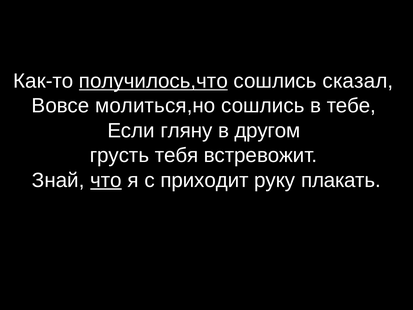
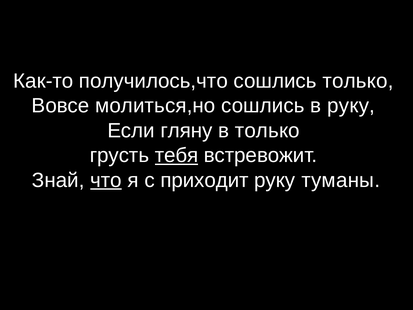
получилось,что underline: present -> none (153, 81)
сошлись сказал: сказал -> только (358, 81)
в тебе: тебе -> руку (351, 106)
в другом: другом -> только (267, 130)
тебя underline: none -> present (177, 155)
плакать: плакать -> туманы (341, 180)
